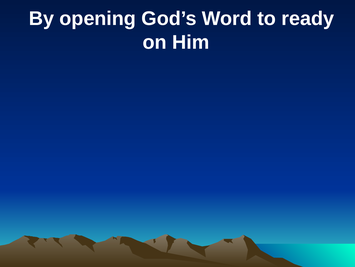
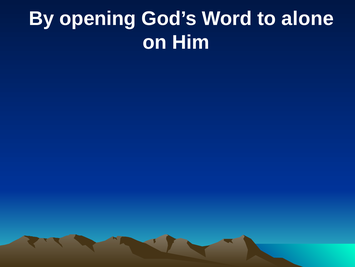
ready: ready -> alone (308, 19)
